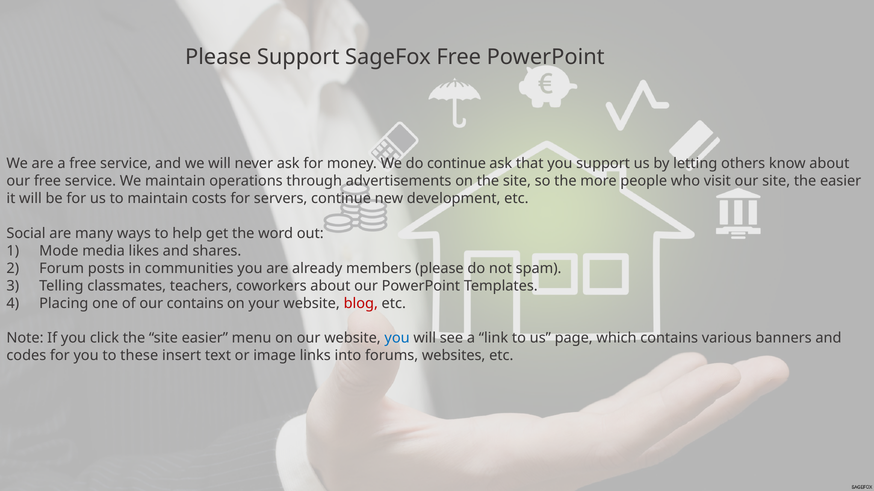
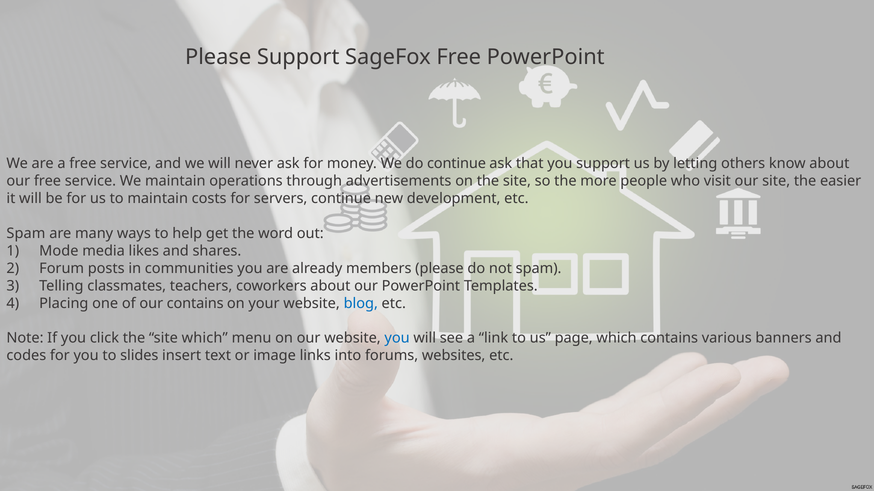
Social: Social -> Spam (26, 234)
blog colour: red -> blue (361, 304)
site easier: easier -> which (205, 339)
these: these -> slides (139, 356)
